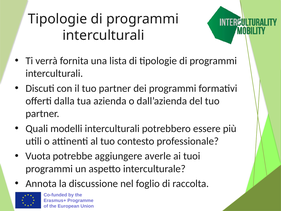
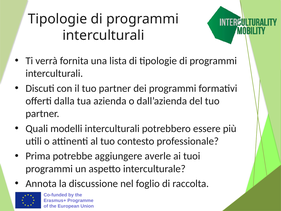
Vuota: Vuota -> Prima (38, 156)
